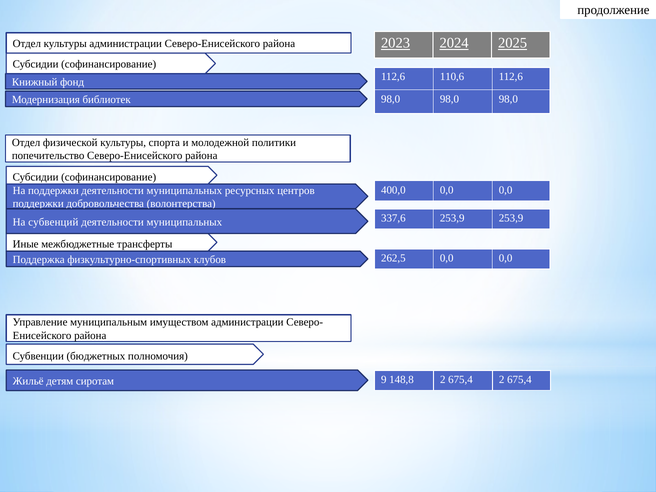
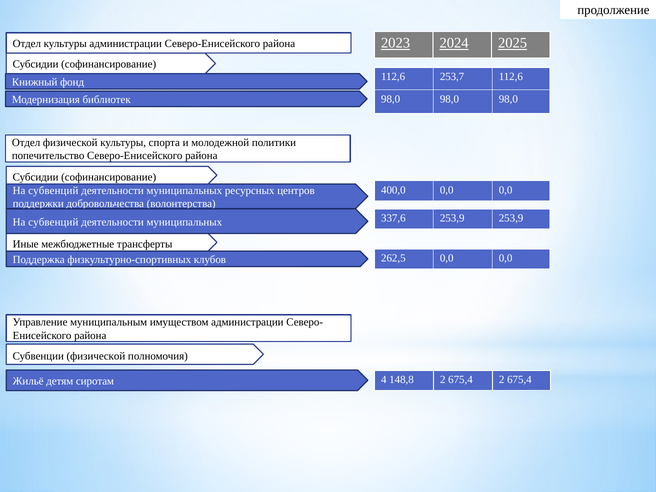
110,6: 110,6 -> 253,7 (452, 77)
поддержки: поддержки -> субвенций (53, 191)
Субвенции бюджетных: бюджетных -> физической (96, 356)
9: 9 -> 4 (384, 380)
